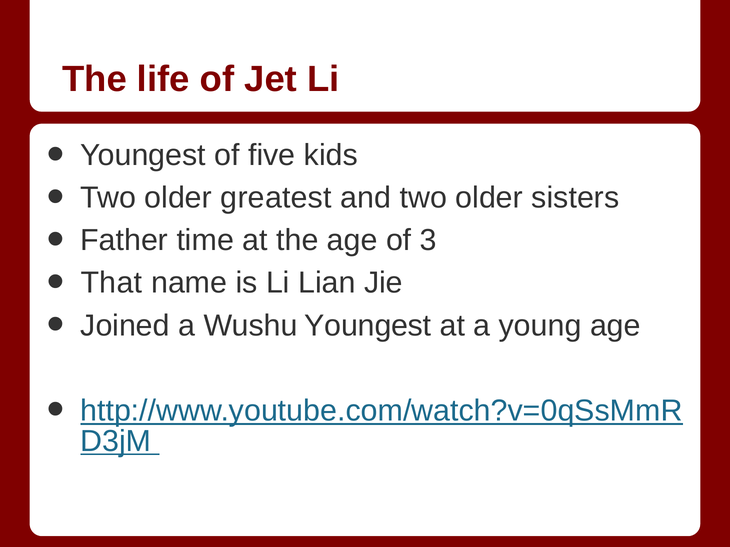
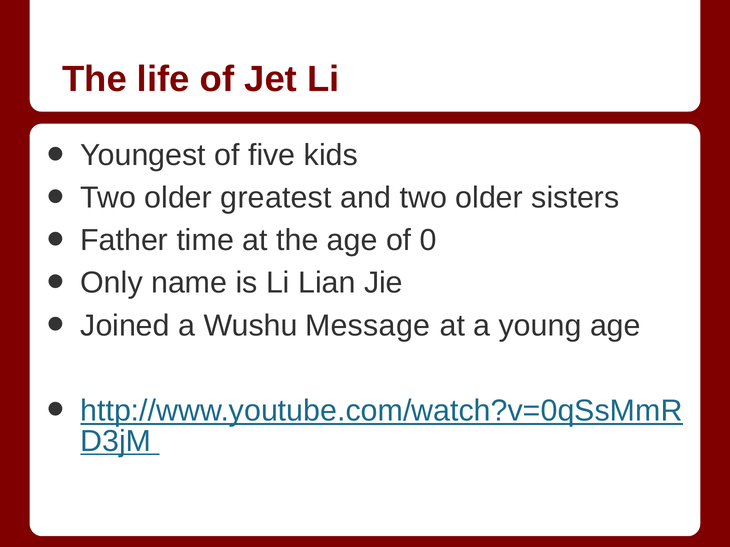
3: 3 -> 0 (428, 241)
That: That -> Only (112, 283)
Wushu Youngest: Youngest -> Message (368, 326)
